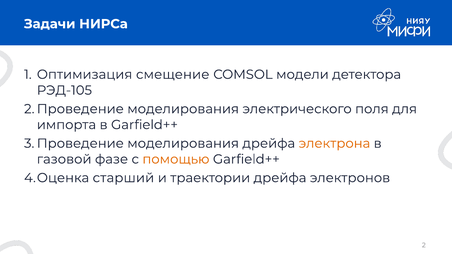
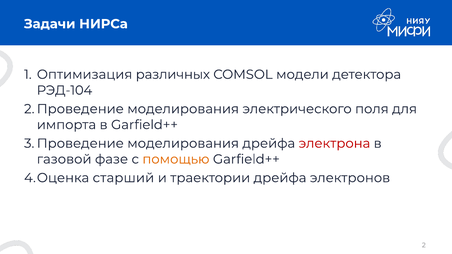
смещение: смещение -> различных (173, 75)
РЭД-105: РЭД-105 -> РЭД-104 (64, 90)
электрона colour: orange -> red (334, 144)
